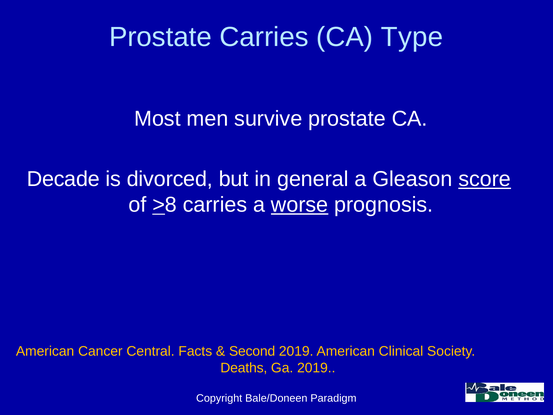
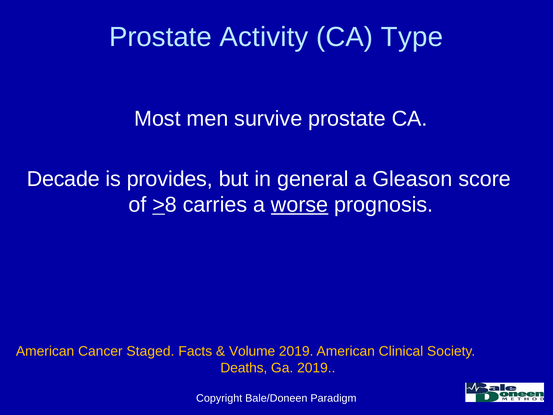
Prostate Carries: Carries -> Activity (264, 37)
divorced: divorced -> provides (170, 179)
score underline: present -> none (485, 179)
Central: Central -> Staged (150, 351)
Second: Second -> Volume (252, 351)
